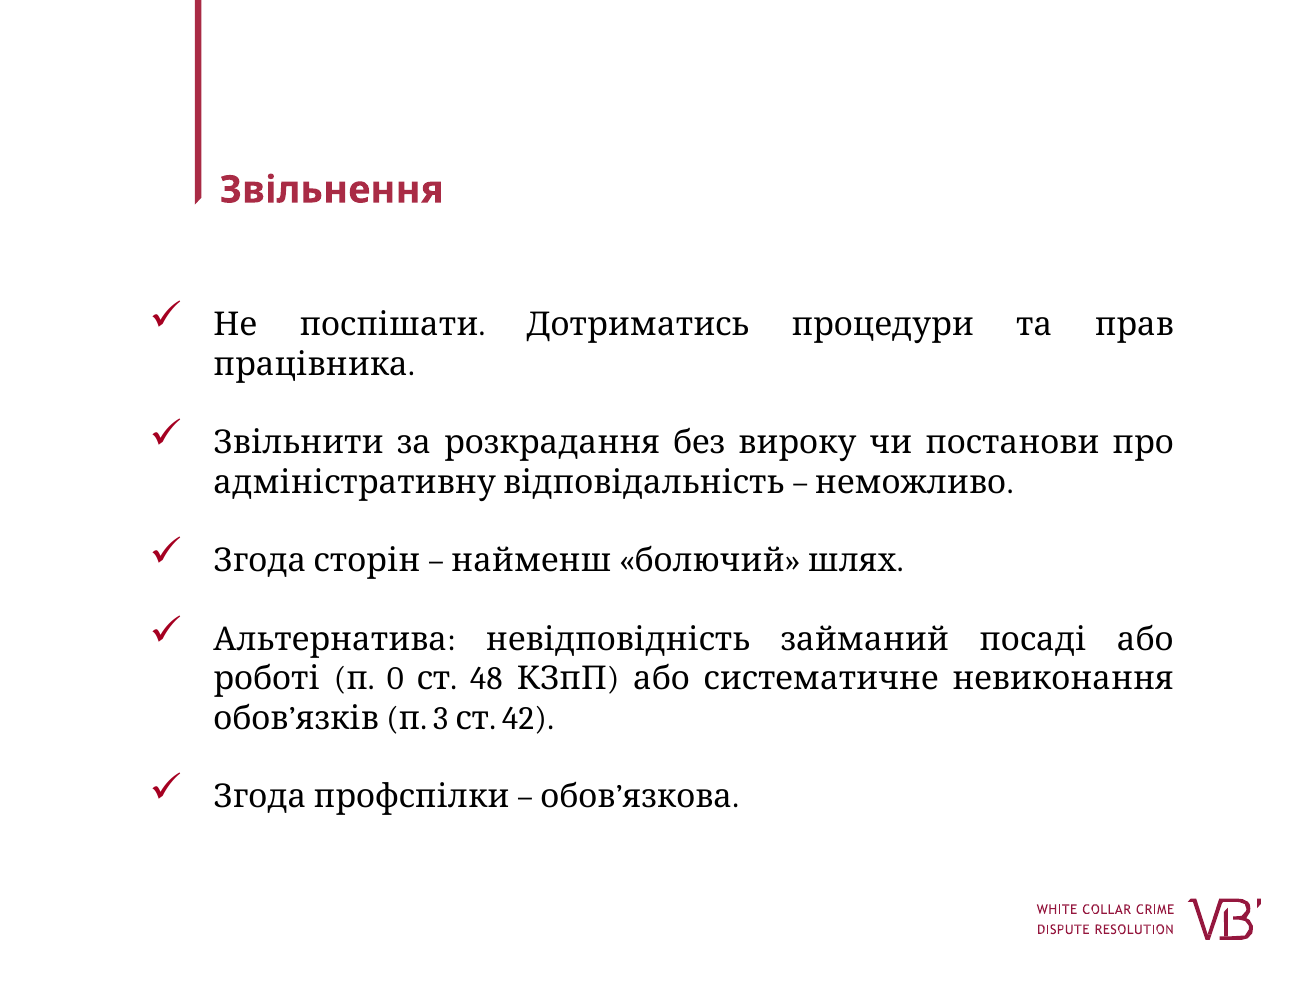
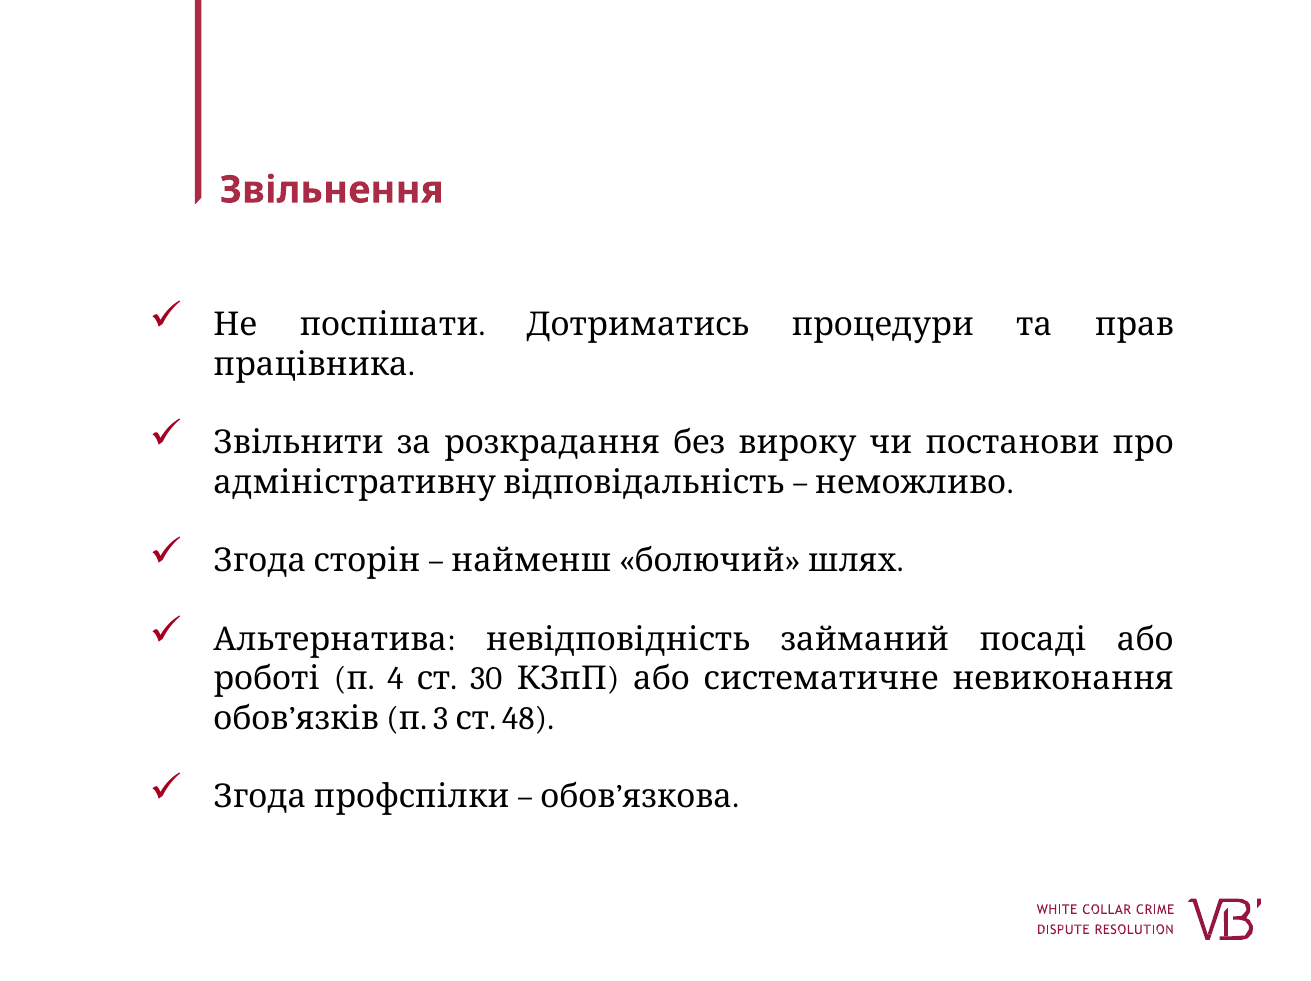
0: 0 -> 4 (395, 679)
48: 48 -> 30 (486, 679)
42: 42 -> 48 (528, 719)
